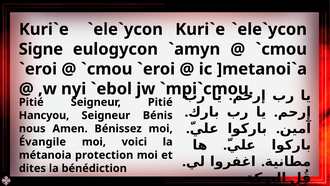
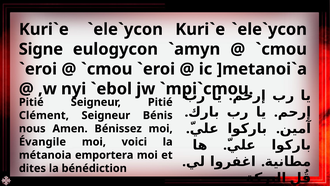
Hancyou: Hancyou -> Clément (44, 115)
protection: protection -> emportera (104, 155)
